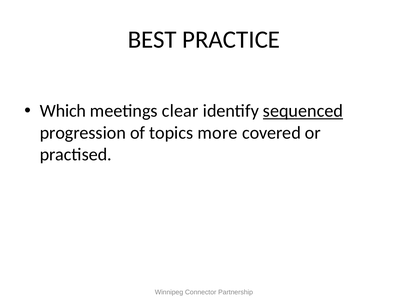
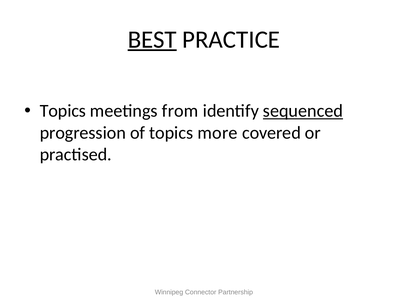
BEST underline: none -> present (152, 39)
Which: Which -> Topics (63, 111)
clear: clear -> from (180, 111)
